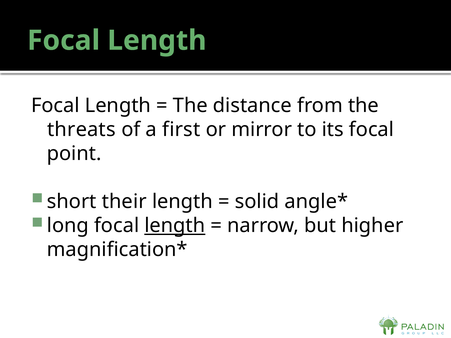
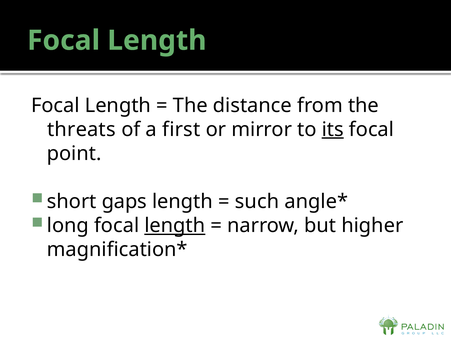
its underline: none -> present (333, 130)
their: their -> gaps (124, 202)
solid: solid -> such (257, 202)
